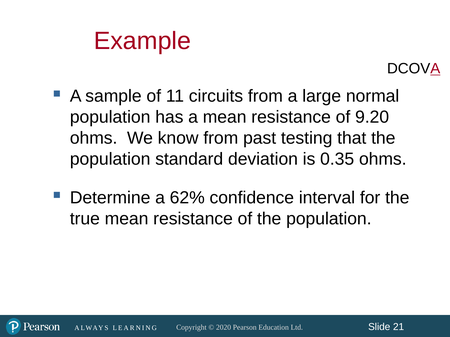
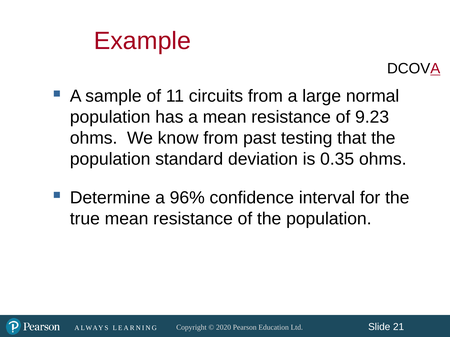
9.20: 9.20 -> 9.23 (372, 117)
62%: 62% -> 96% (187, 198)
